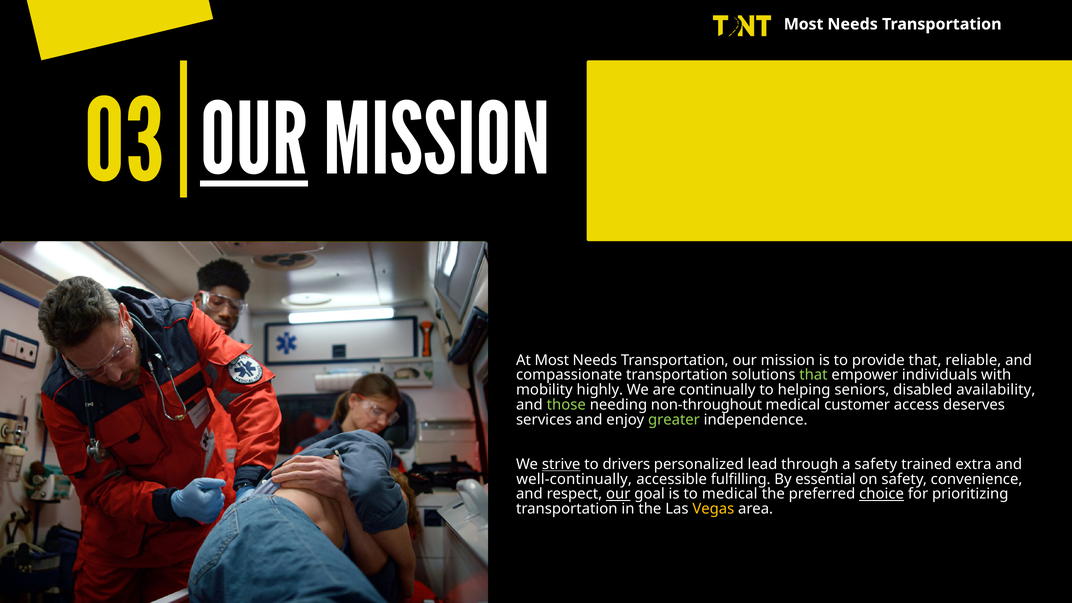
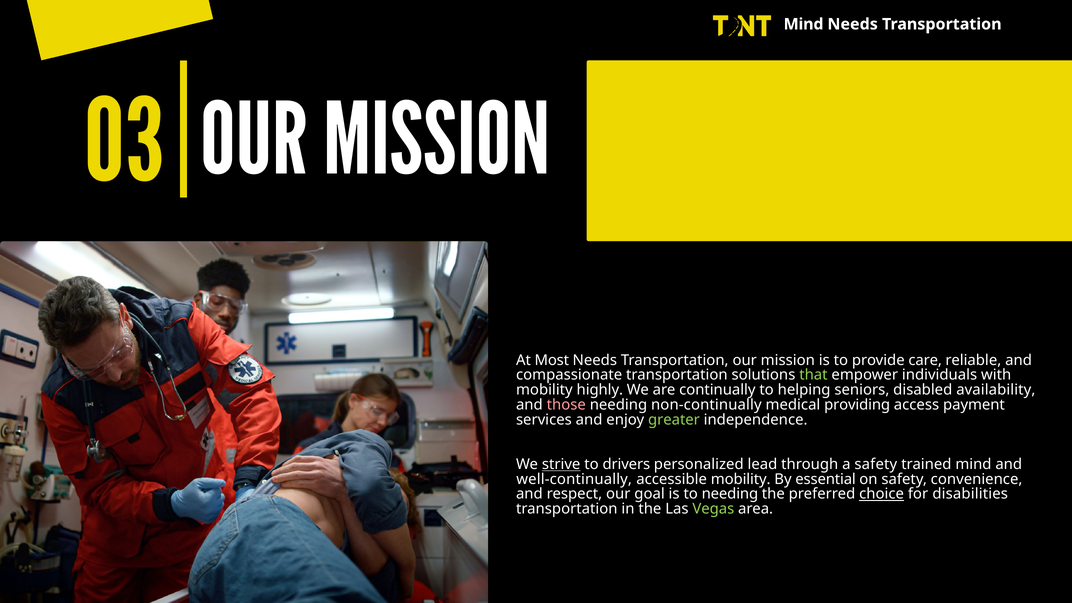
Most: Most -> Mind (804, 24)
OUR underline: present -> none (254, 141)
provide that: that -> care (925, 360)
those colour: light green -> pink (566, 405)
non-throughout: non-throughout -> non-continually (706, 405)
customer: customer -> providing (857, 405)
deserves: deserves -> payment (974, 405)
trained extra: extra -> mind (973, 464)
accessible fulfilling: fulfilling -> mobility (741, 479)
our underline: present -> none (618, 494)
to medical: medical -> needing (730, 494)
prioritizing: prioritizing -> disabilities (970, 494)
Vegas colour: yellow -> light green (713, 509)
